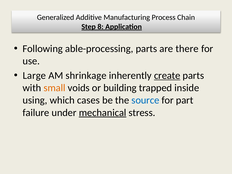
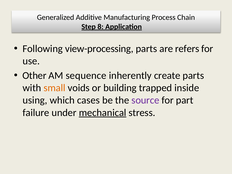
able-processing: able-processing -> view-processing (99, 49)
there: there -> refers (187, 49)
Large: Large -> Other (34, 75)
shrinkage: shrinkage -> sequence (86, 75)
create underline: present -> none (167, 75)
source colour: blue -> purple (145, 100)
